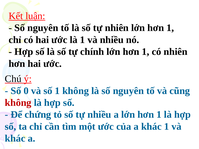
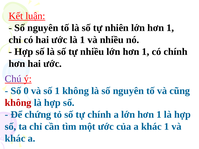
tự chính: chính -> nhiều (92, 52)
có nhiên: nhiên -> chính (176, 52)
Chú colour: black -> purple (13, 79)
tự nhiều: nhiều -> chính (99, 115)
